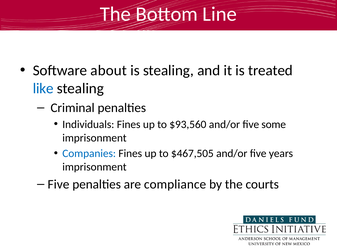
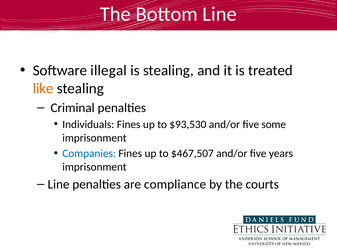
about: about -> illegal (109, 71)
like colour: blue -> orange (43, 89)
$93,560: $93,560 -> $93,530 (188, 125)
$467,505: $467,505 -> $467,507 (192, 154)
Five: Five -> Line (59, 185)
